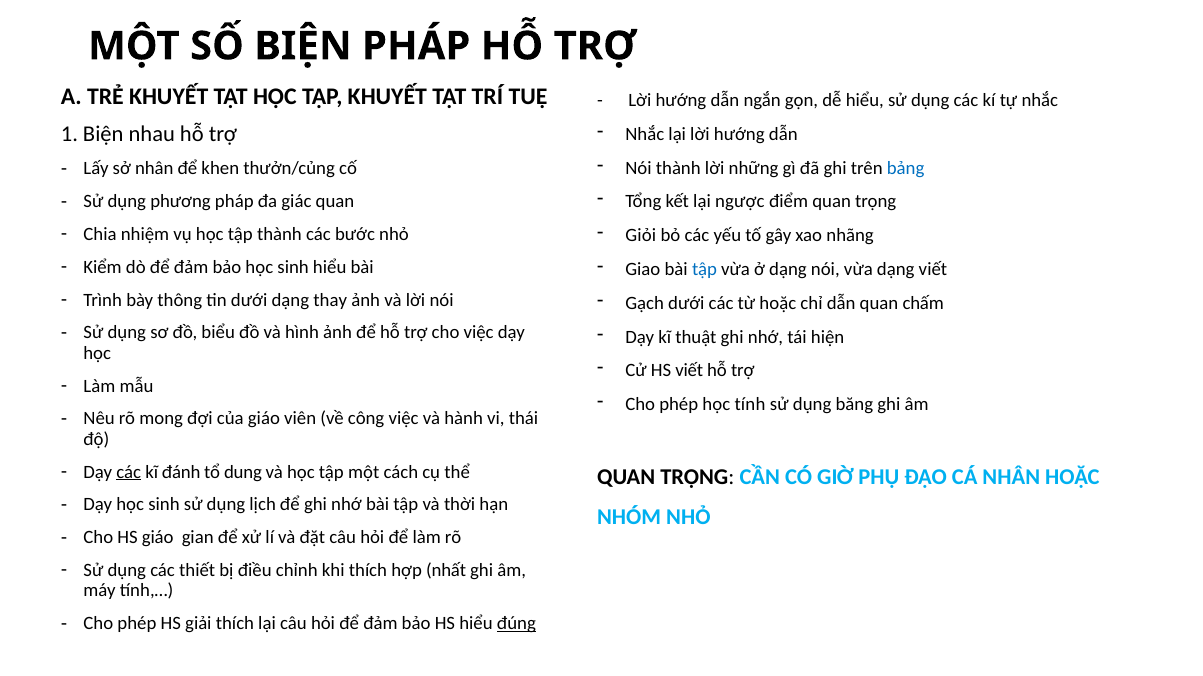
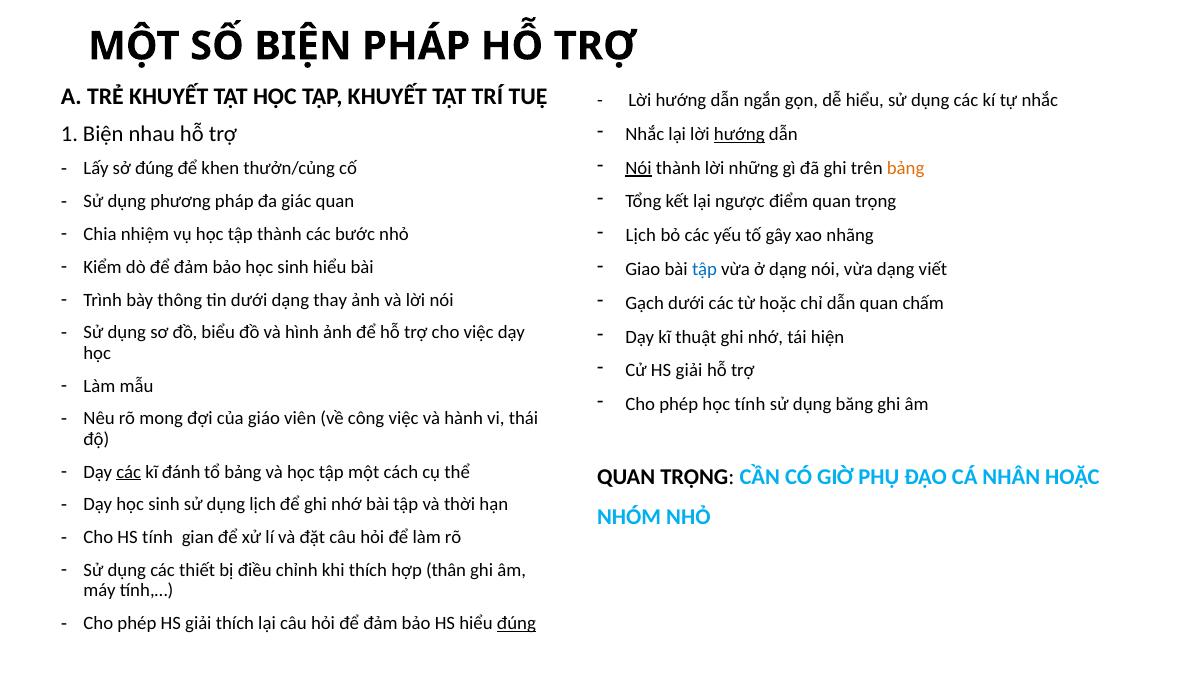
hướng underline: none -> present (739, 134)
Nói underline: none -> present (639, 168)
bảng colour: blue -> orange (906, 168)
sở nhân: nhân -> đúng (154, 169)
Giỏi: Giỏi -> Lịch (641, 236)
Cử HS viết: viết -> giải (689, 371)
tổ dung: dung -> bảng (243, 472)
HS giáo: giáo -> tính (158, 538)
nhất: nhất -> thân (446, 571)
